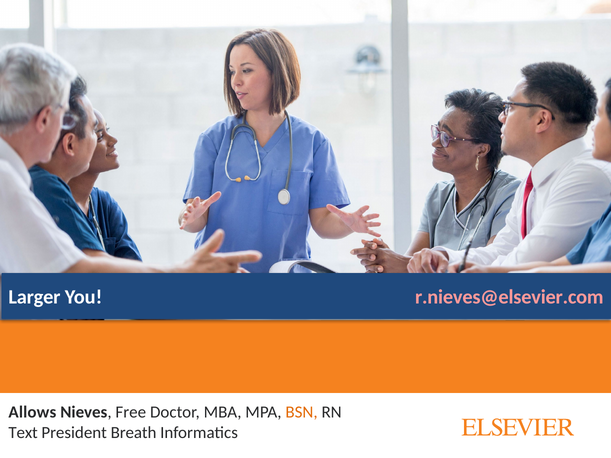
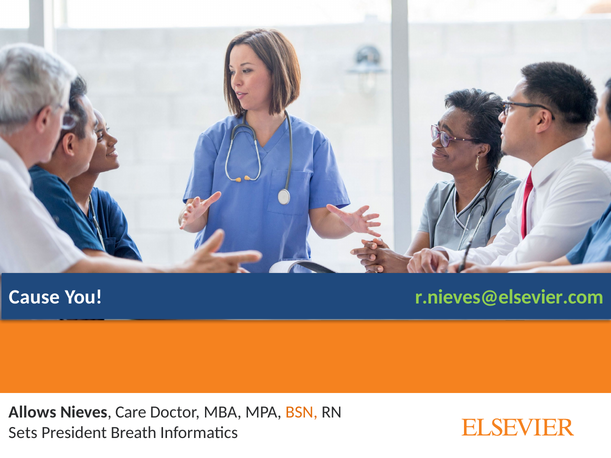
Larger: Larger -> Cause (34, 297)
r.nieves@elsevier.com colour: pink -> light green (509, 297)
Free: Free -> Care (131, 412)
Text: Text -> Sets (23, 433)
